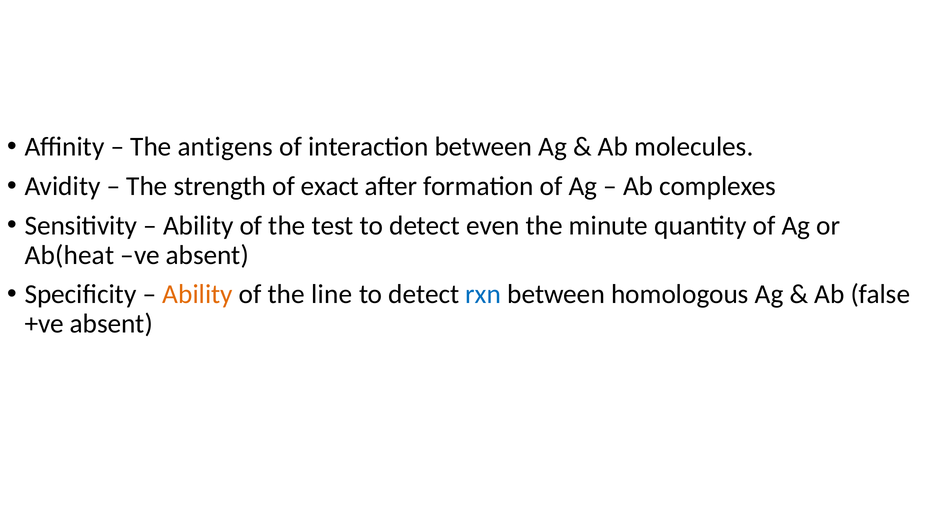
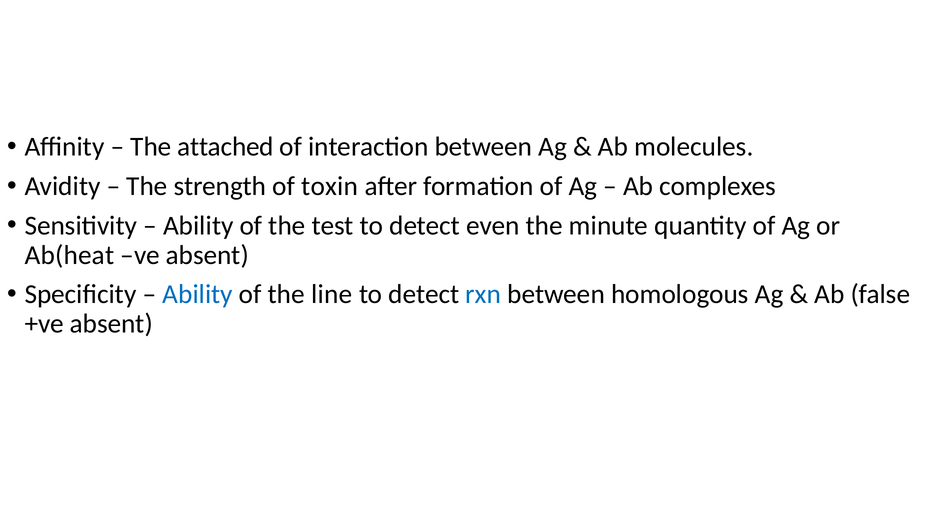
antigens: antigens -> attached (226, 147)
exact: exact -> toxin (330, 186)
Ability colour: orange -> blue (198, 294)
